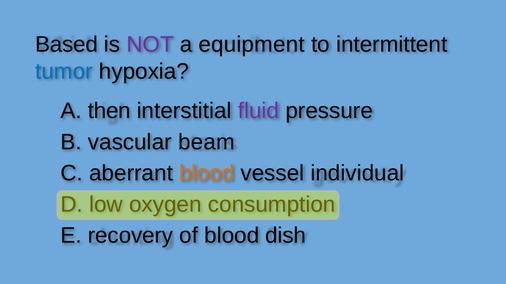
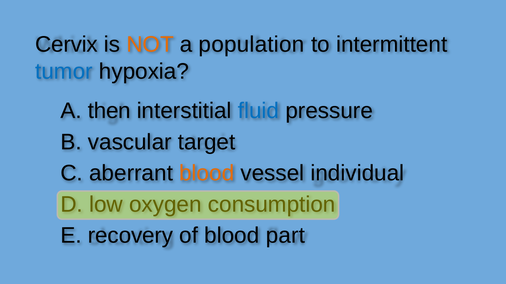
Based: Based -> Cervix (67, 44)
NOT colour: purple -> orange (150, 44)
equipment: equipment -> population (252, 44)
fluid colour: purple -> blue (259, 111)
beam: beam -> target (207, 142)
dish: dish -> part (285, 236)
